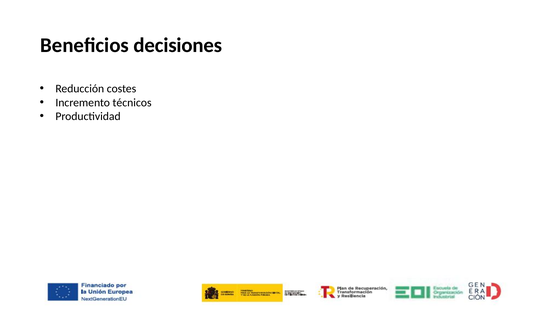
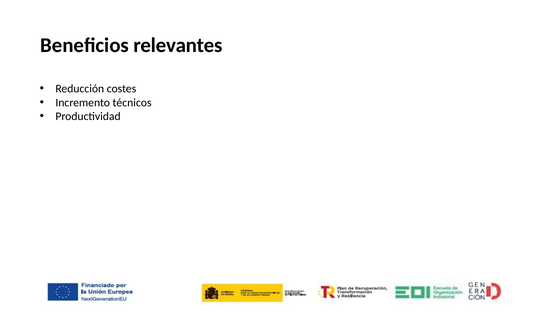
decisiones: decisiones -> relevantes (178, 45)
